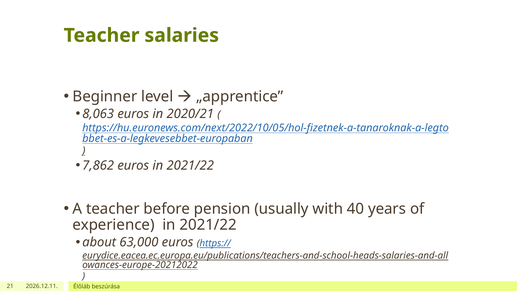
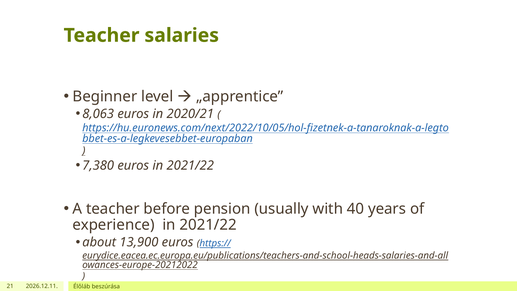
7,862: 7,862 -> 7,380 (98, 165)
63,000: 63,000 -> 13,900 (139, 242)
